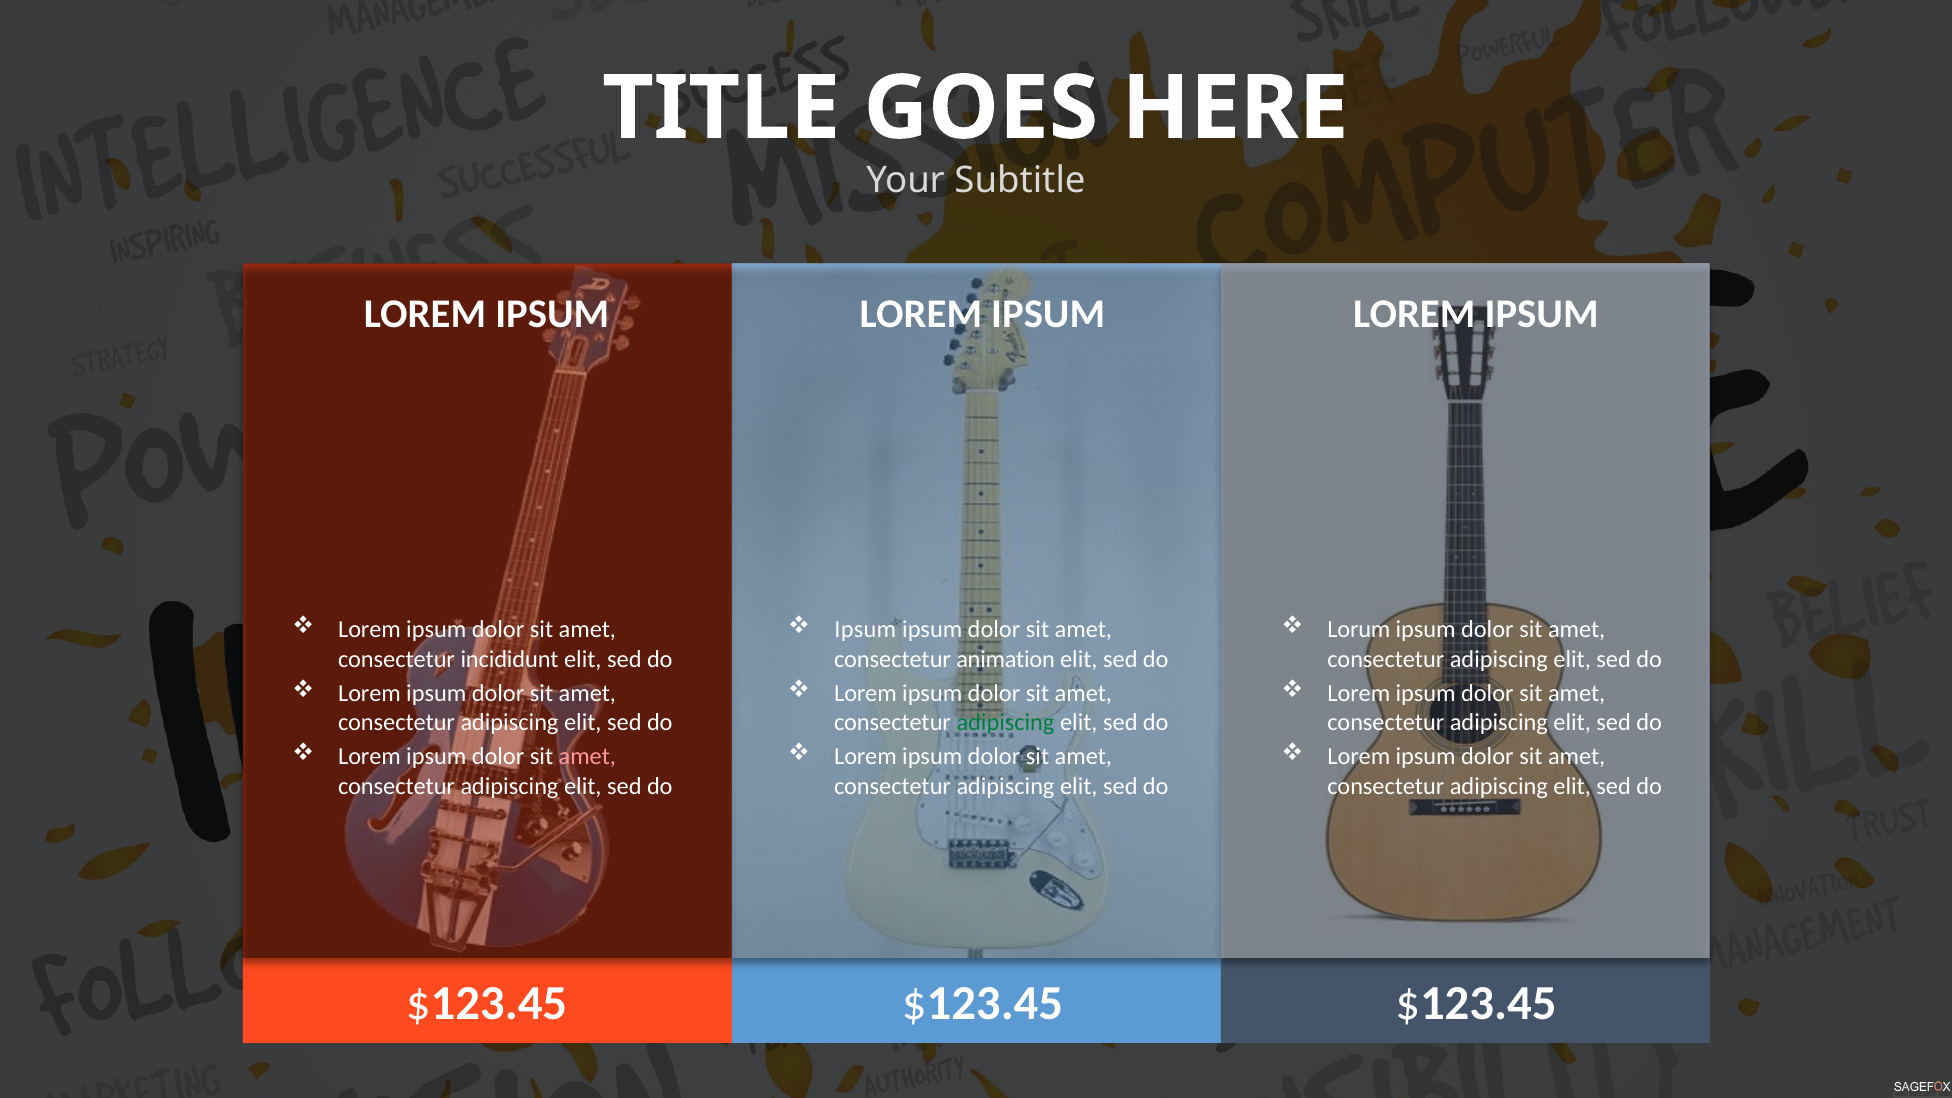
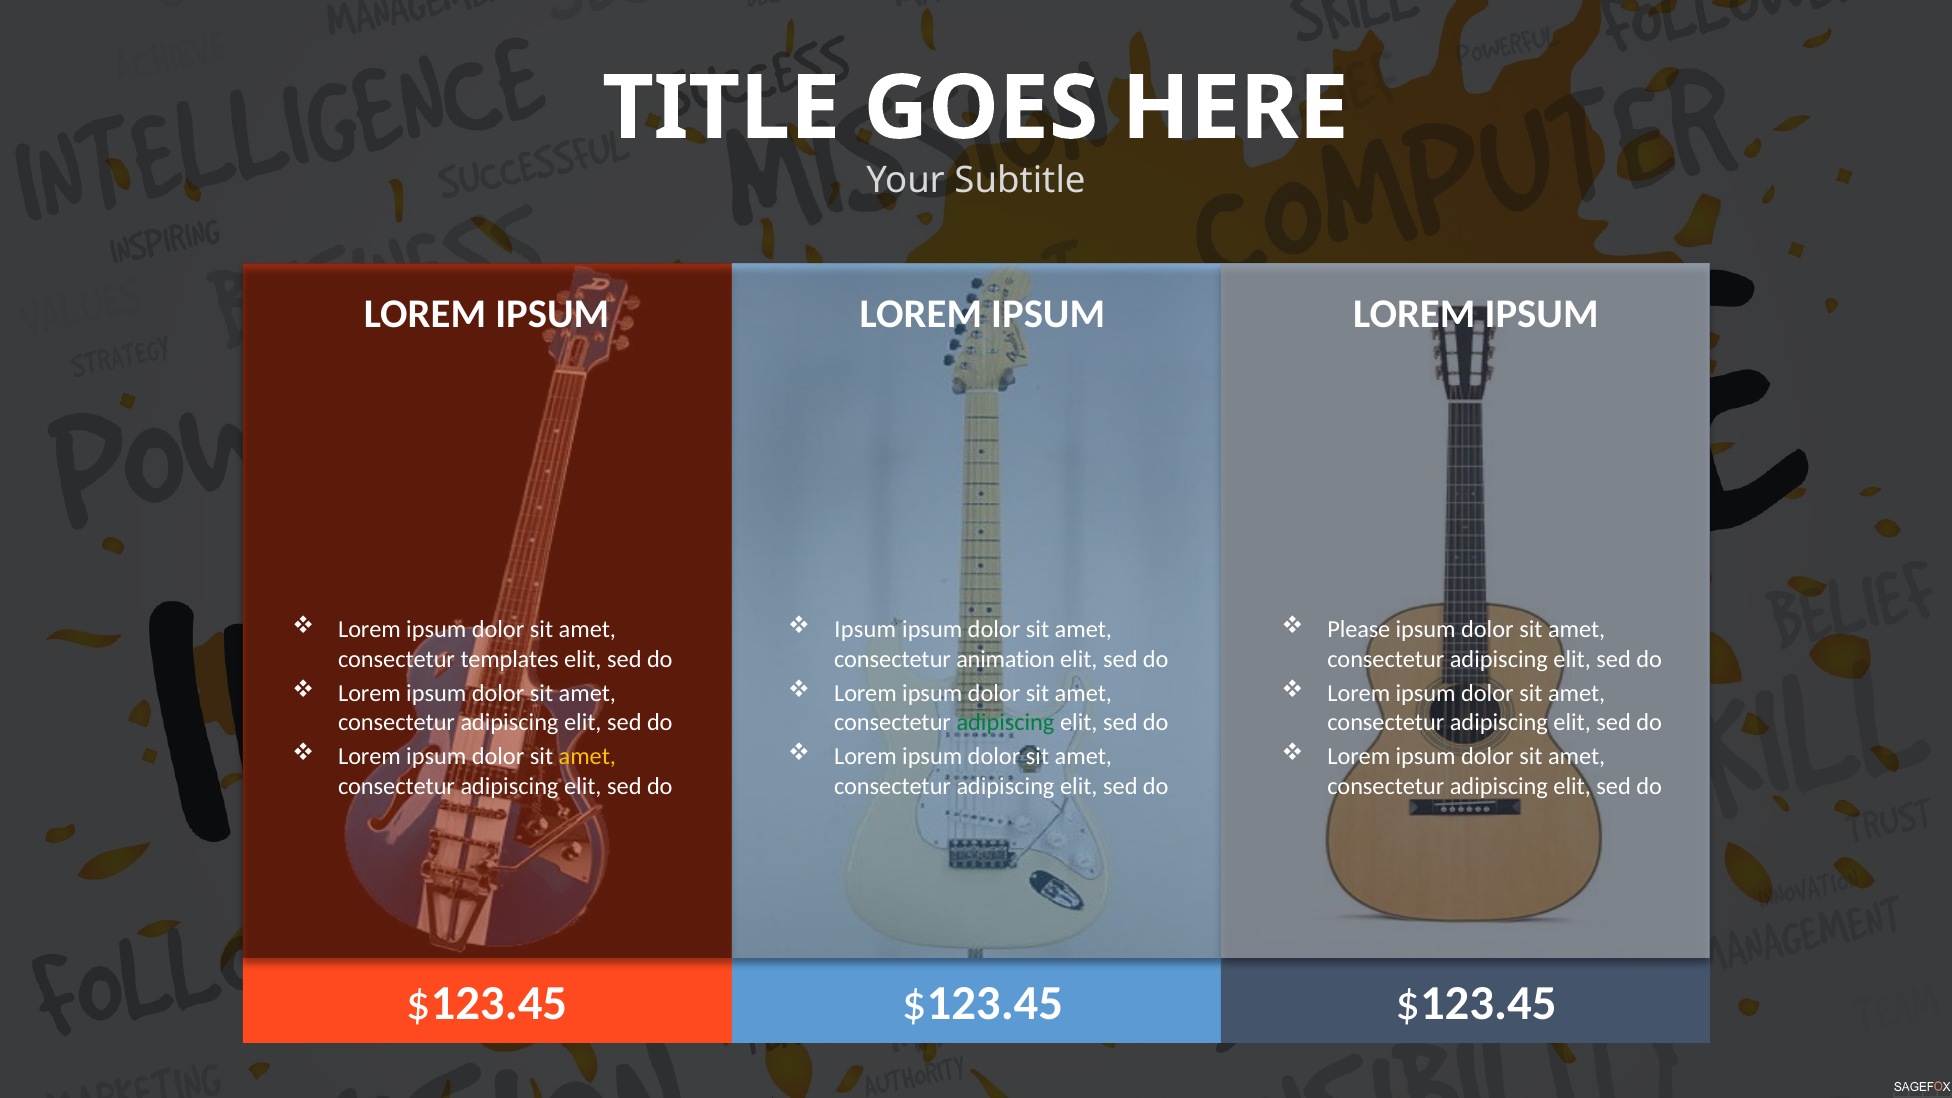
Lorum: Lorum -> Please (1359, 630)
incididunt: incididunt -> templates (510, 659)
amet colour: pink -> yellow (587, 757)
